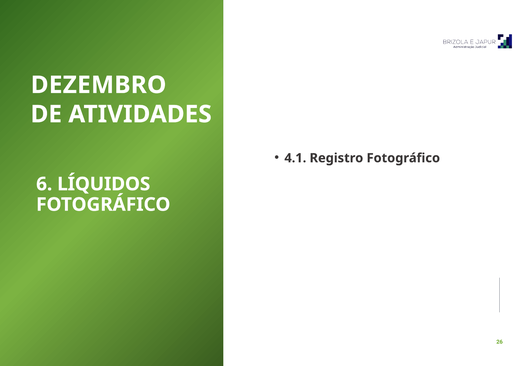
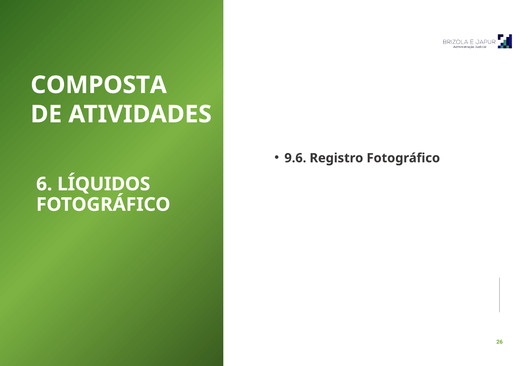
DEZEMBRO: DEZEMBRO -> COMPOSTA (99, 85)
4.1: 4.1 -> 9.6 (295, 158)
